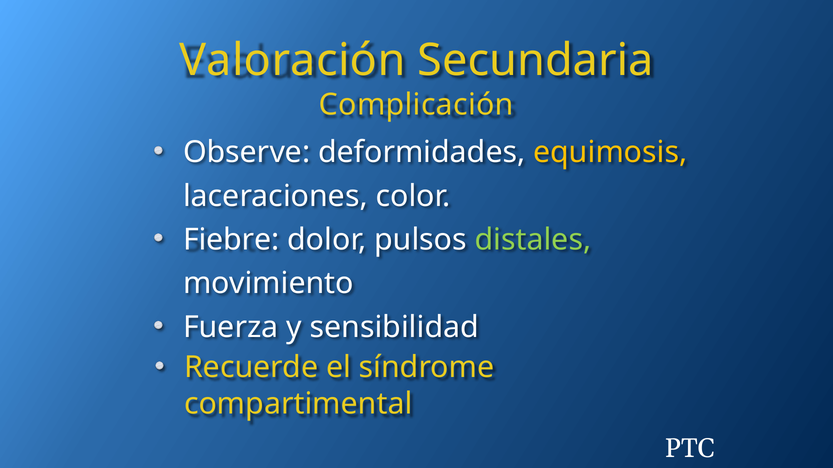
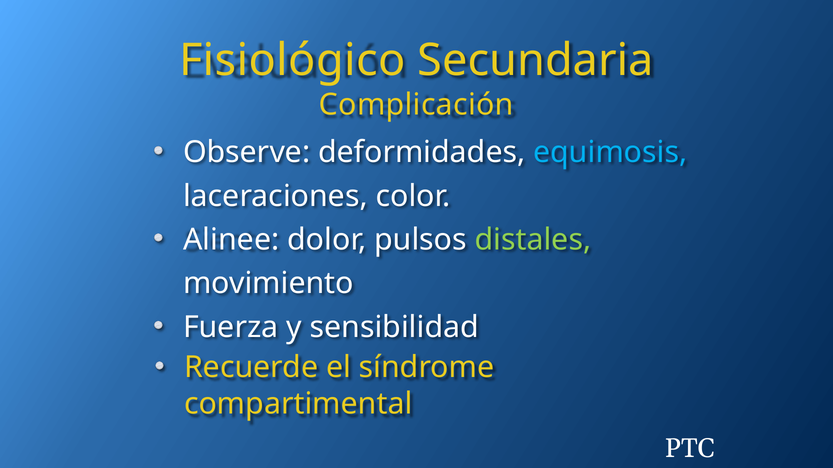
Valoración: Valoración -> Fisiológico (292, 61)
equimosis colour: yellow -> light blue (610, 153)
Fiebre: Fiebre -> Alinee (231, 240)
